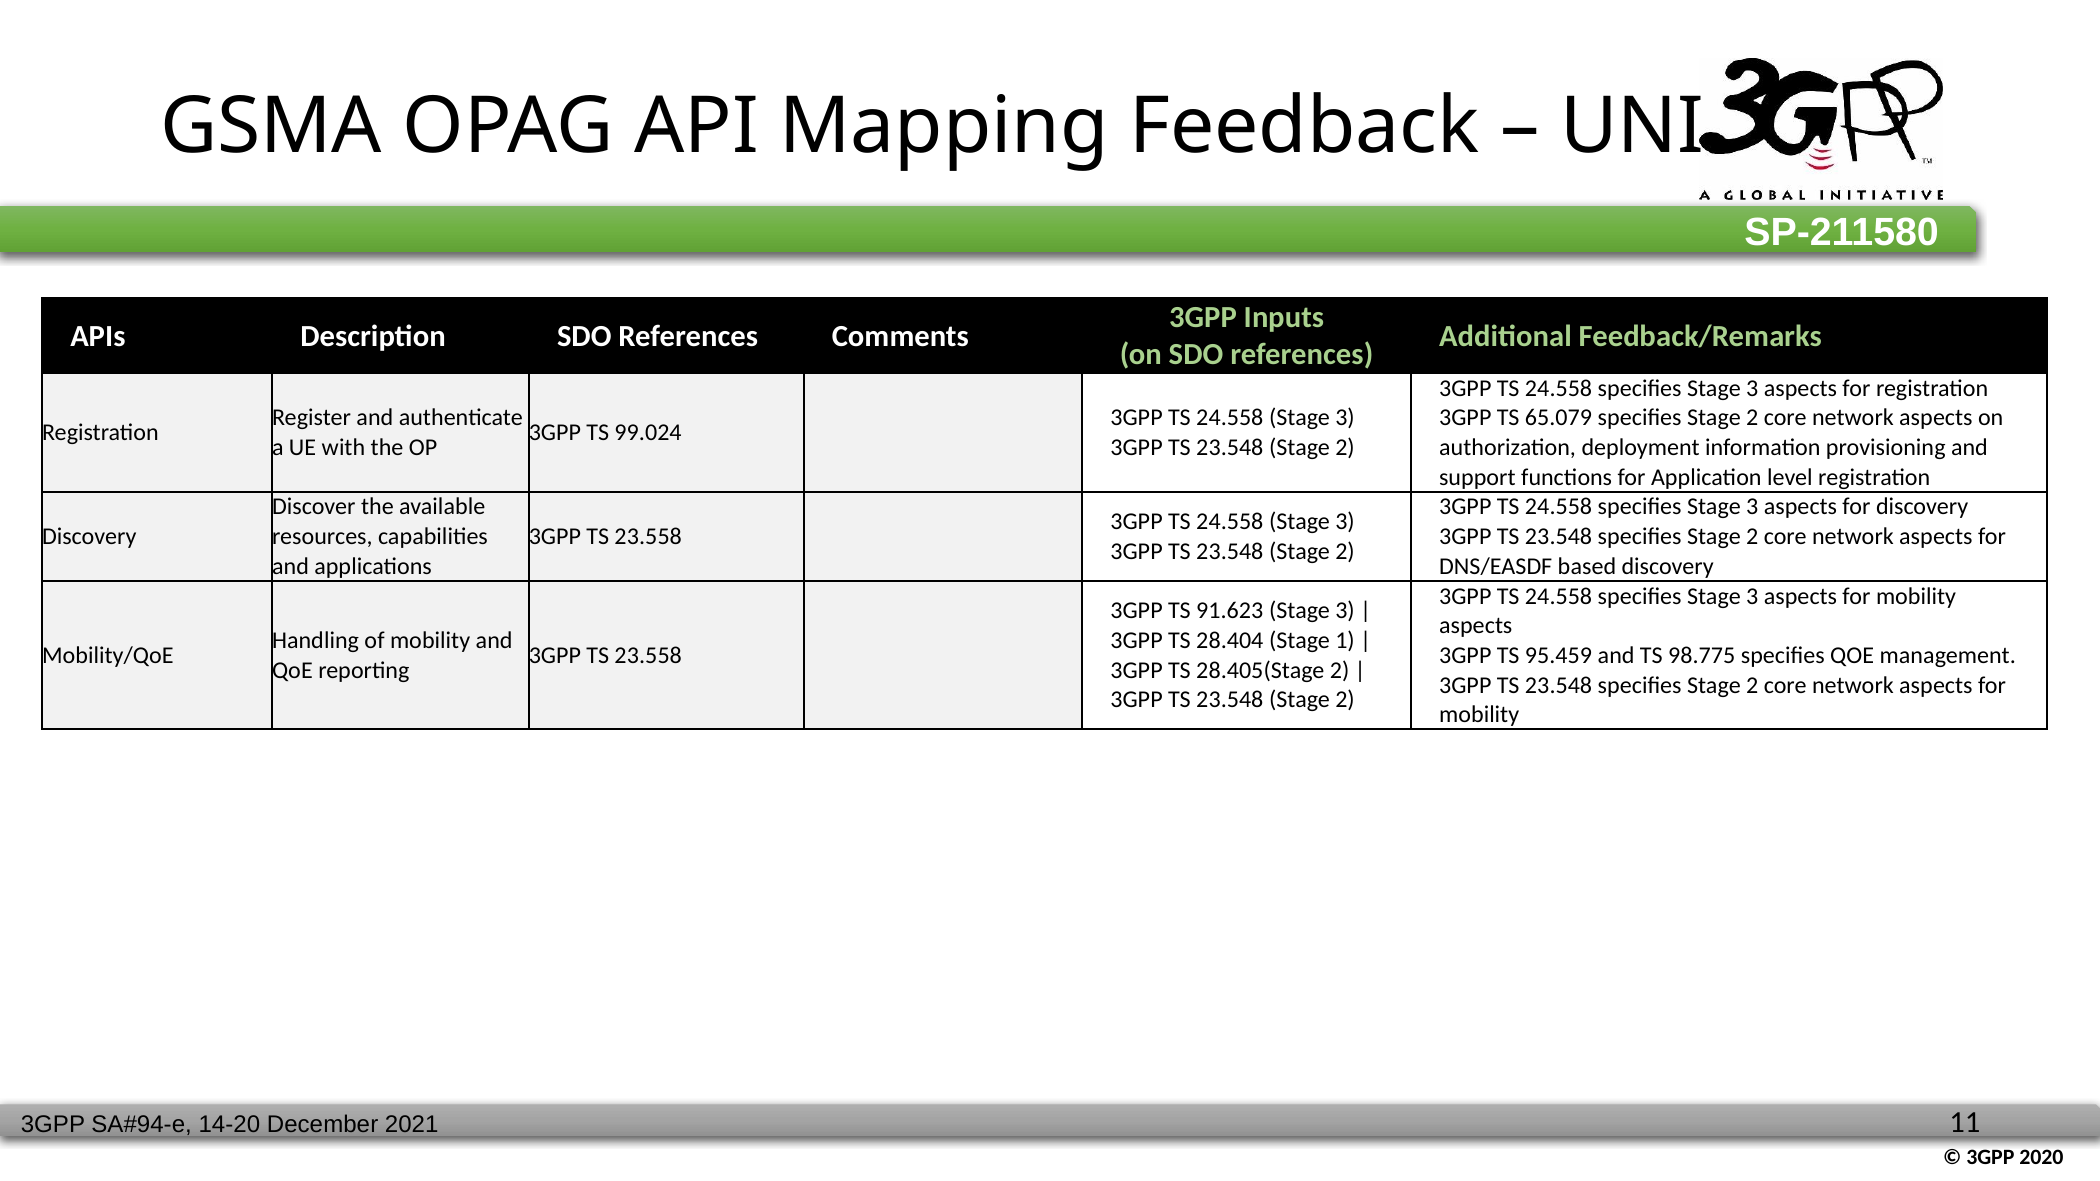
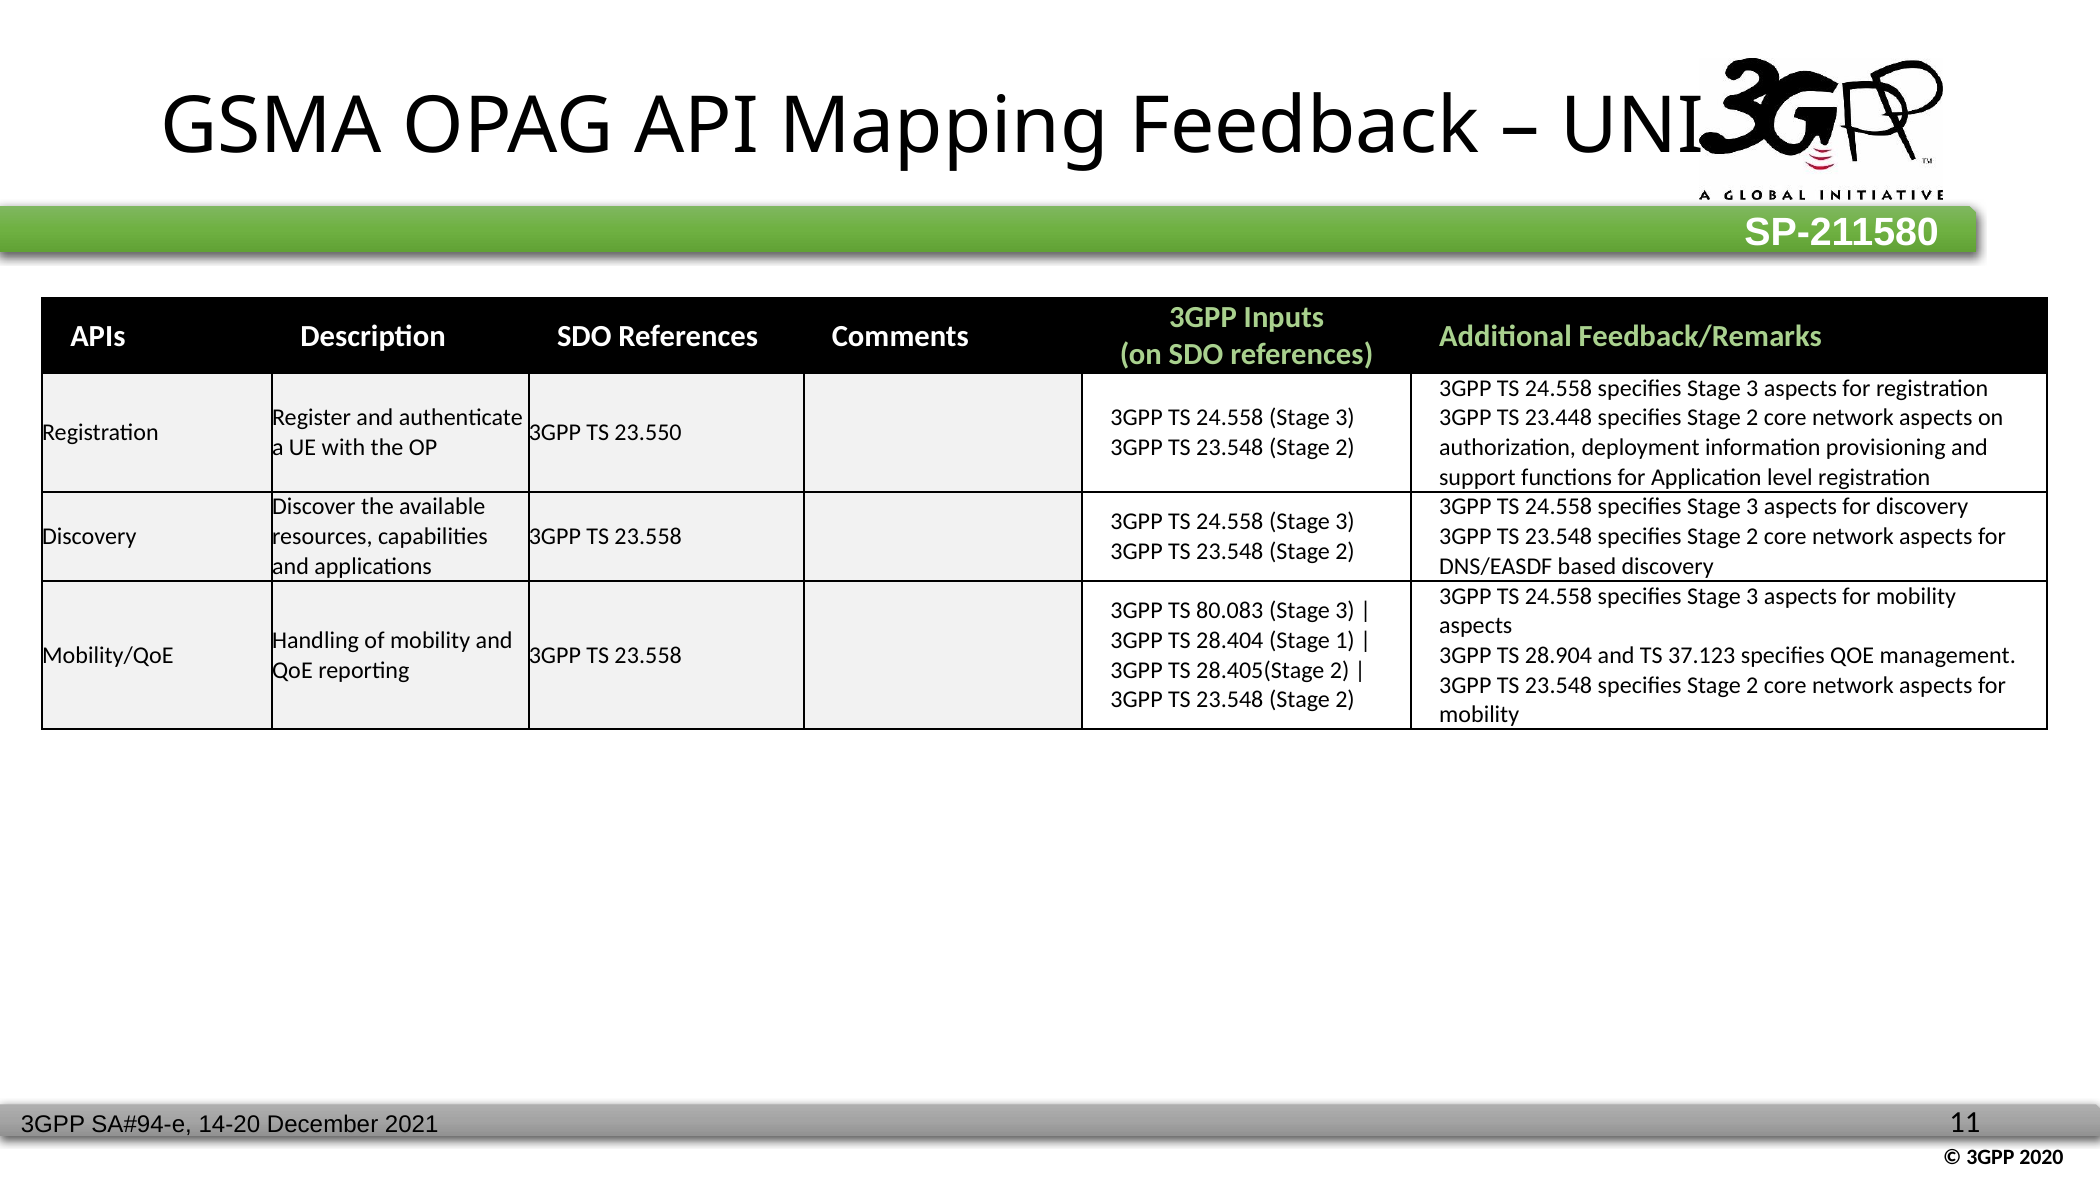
65.079: 65.079 -> 23.448 (1558, 418)
99.024: 99.024 -> 23.550 (648, 433)
91.623: 91.623 -> 80.083 (1230, 611)
95.459: 95.459 -> 28.904 (1558, 656)
98.775: 98.775 -> 37.123 (1702, 656)
